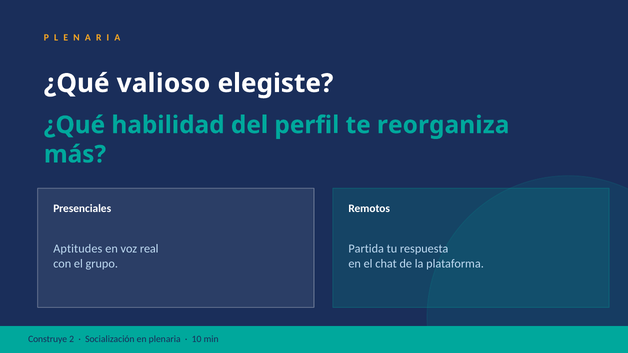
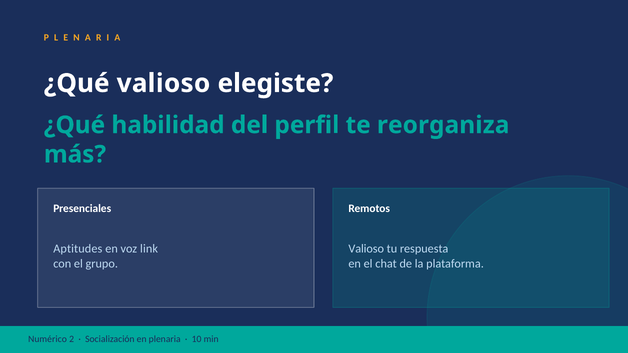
real: real -> link (149, 249)
Partida: Partida -> Valioso (366, 249)
Construye: Construye -> Numérico (48, 339)
